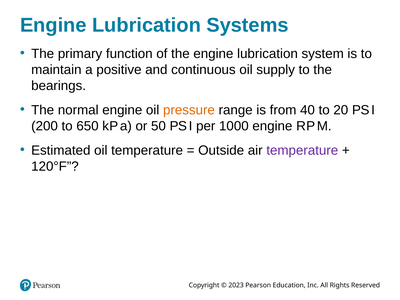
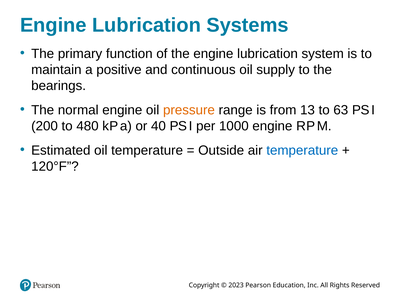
40: 40 -> 13 (307, 110)
20: 20 -> 63 (341, 110)
650: 650 -> 480 (87, 126)
50: 50 -> 40 (158, 126)
temperature colour: purple -> blue (302, 150)
